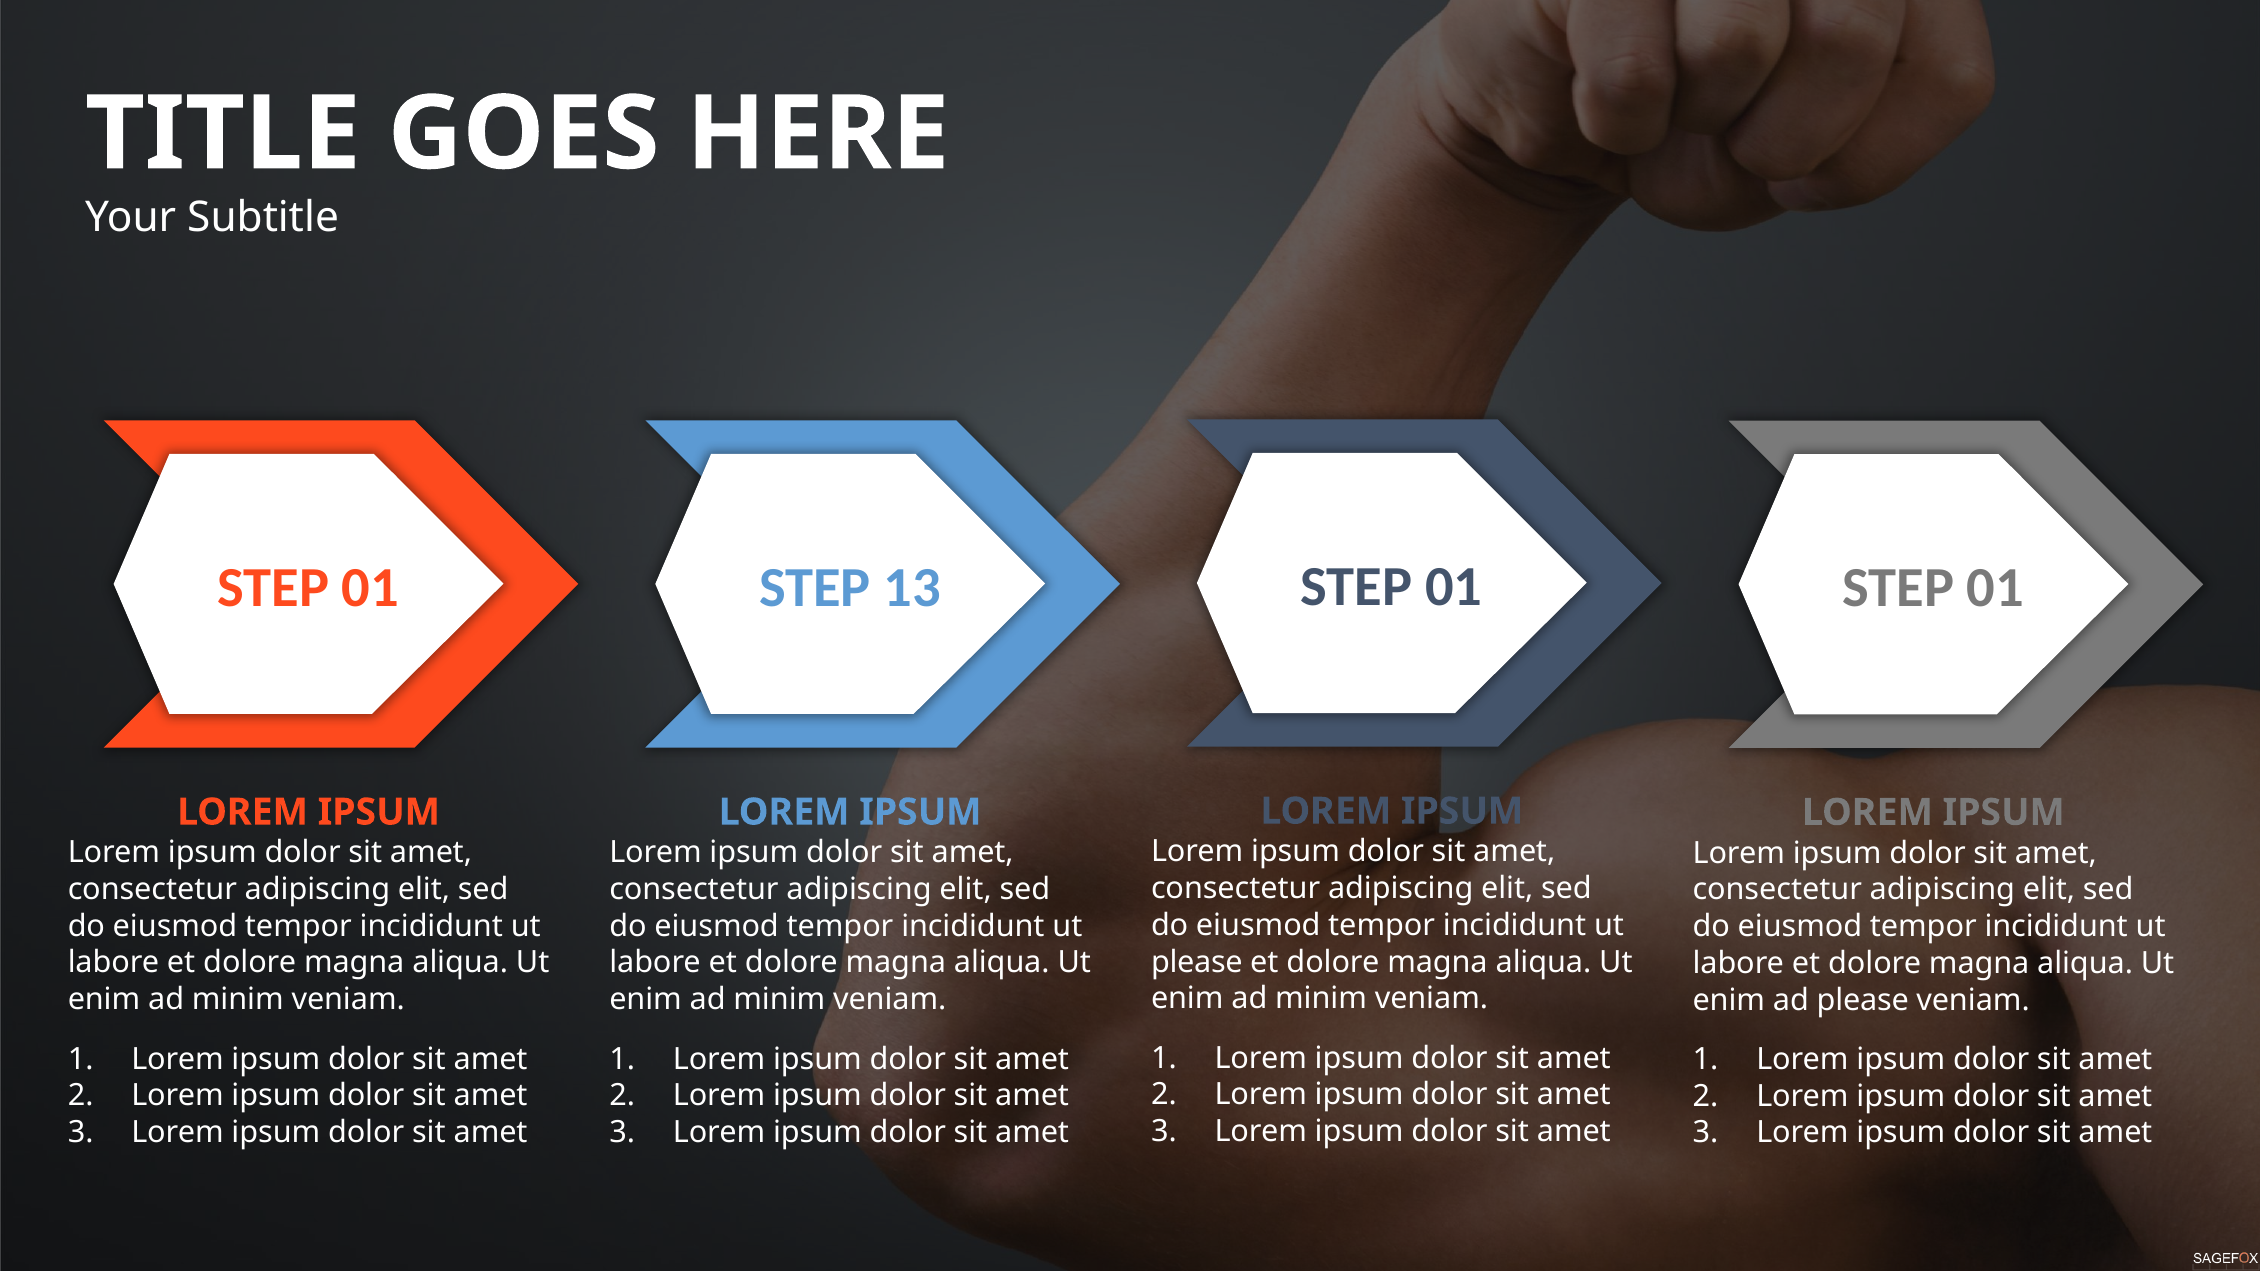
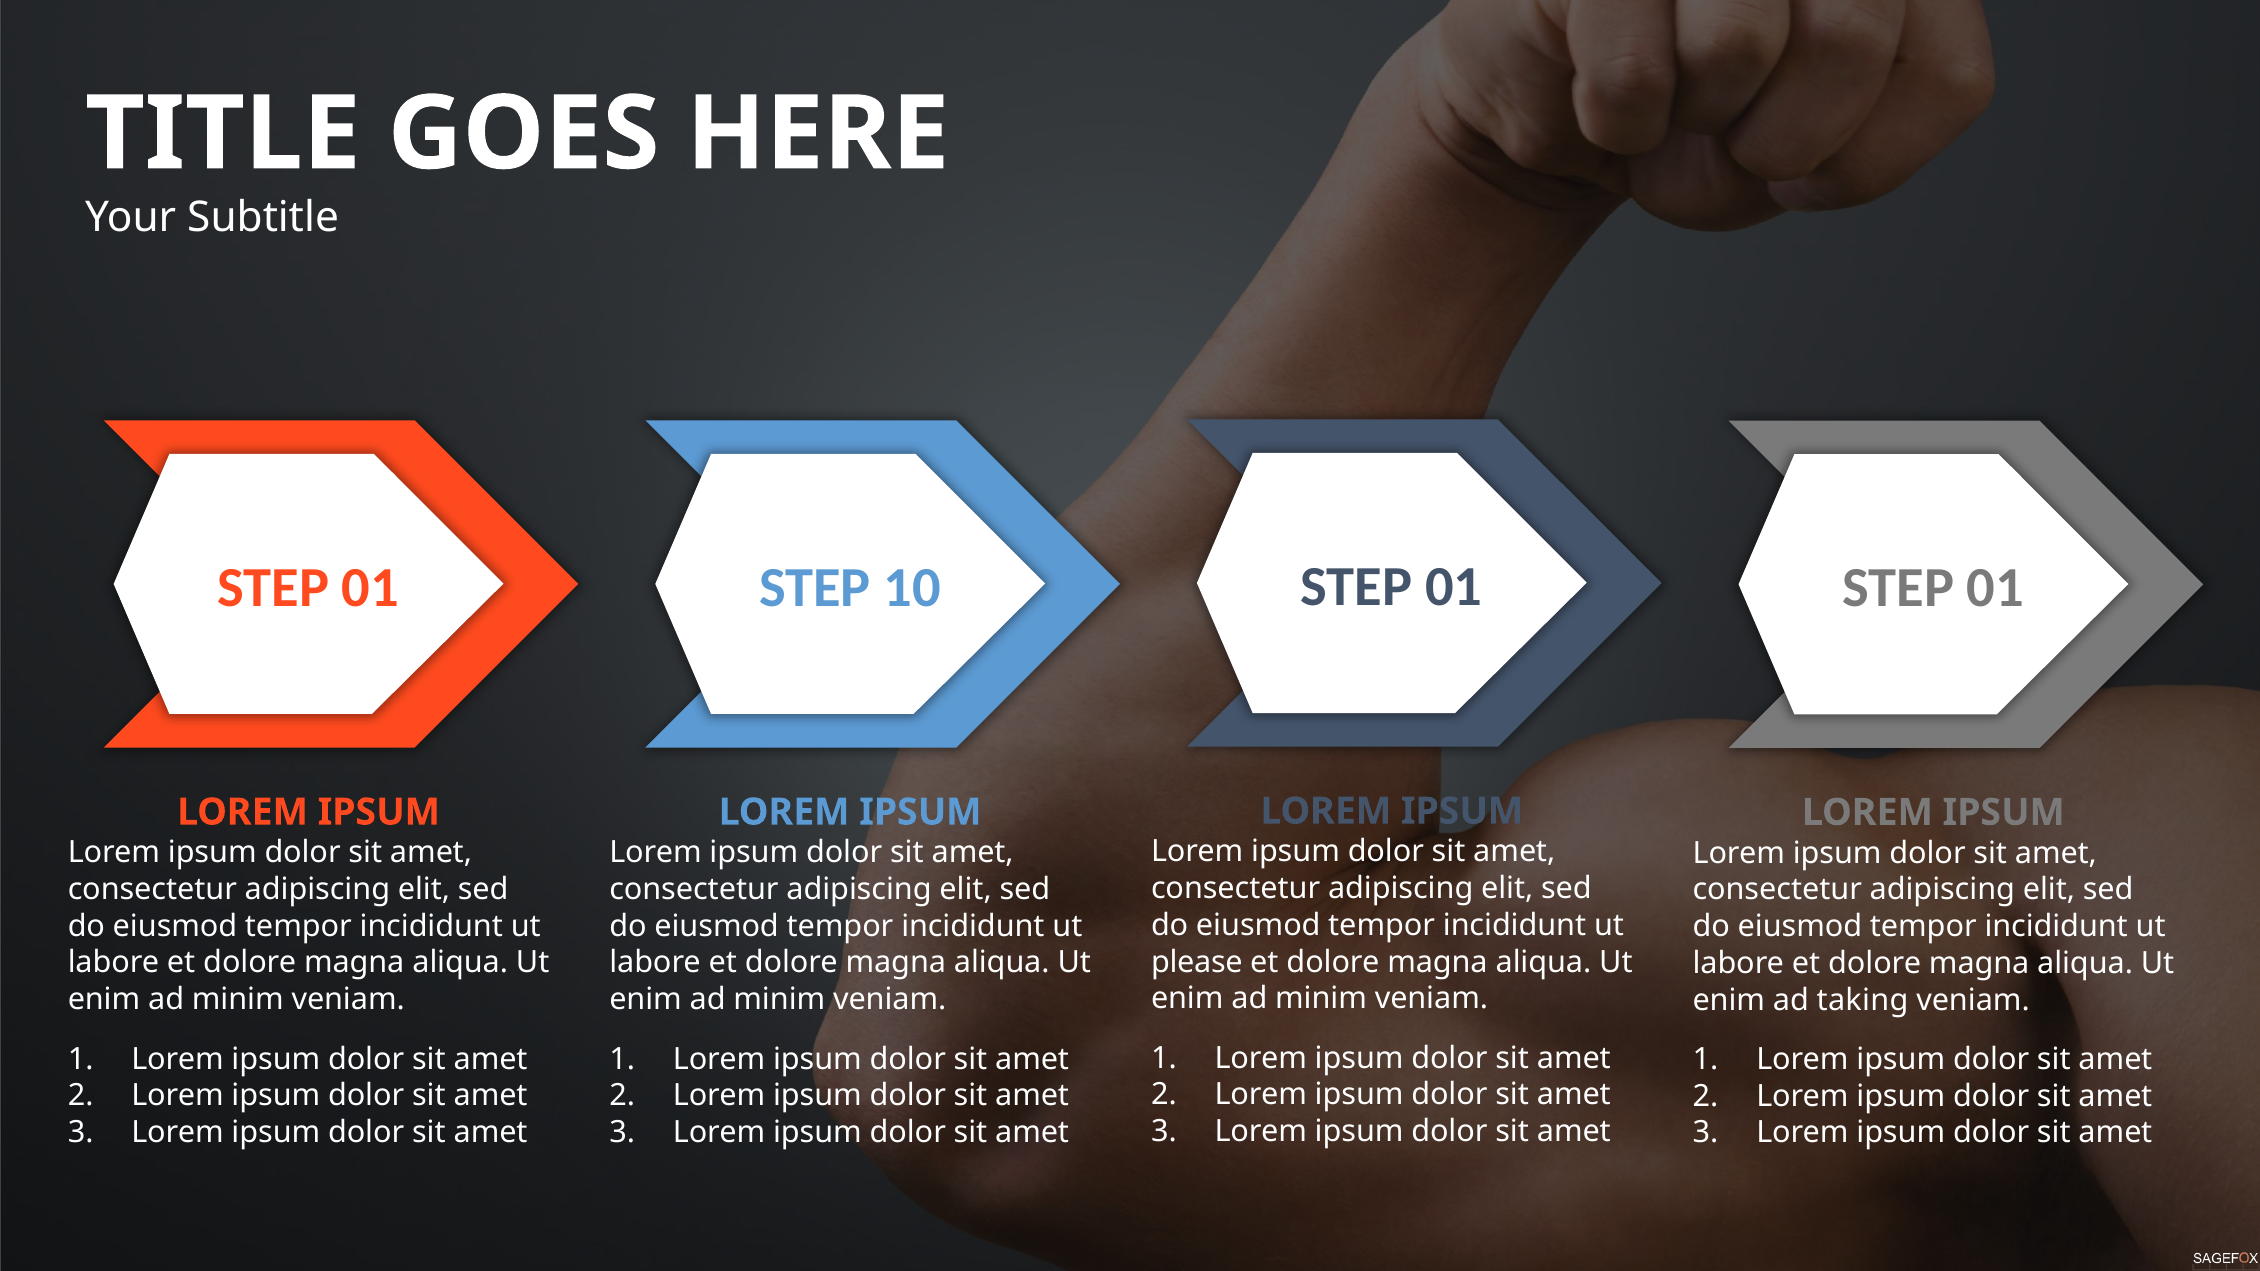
13: 13 -> 10 (912, 588)
ad please: please -> taking (1863, 1000)
